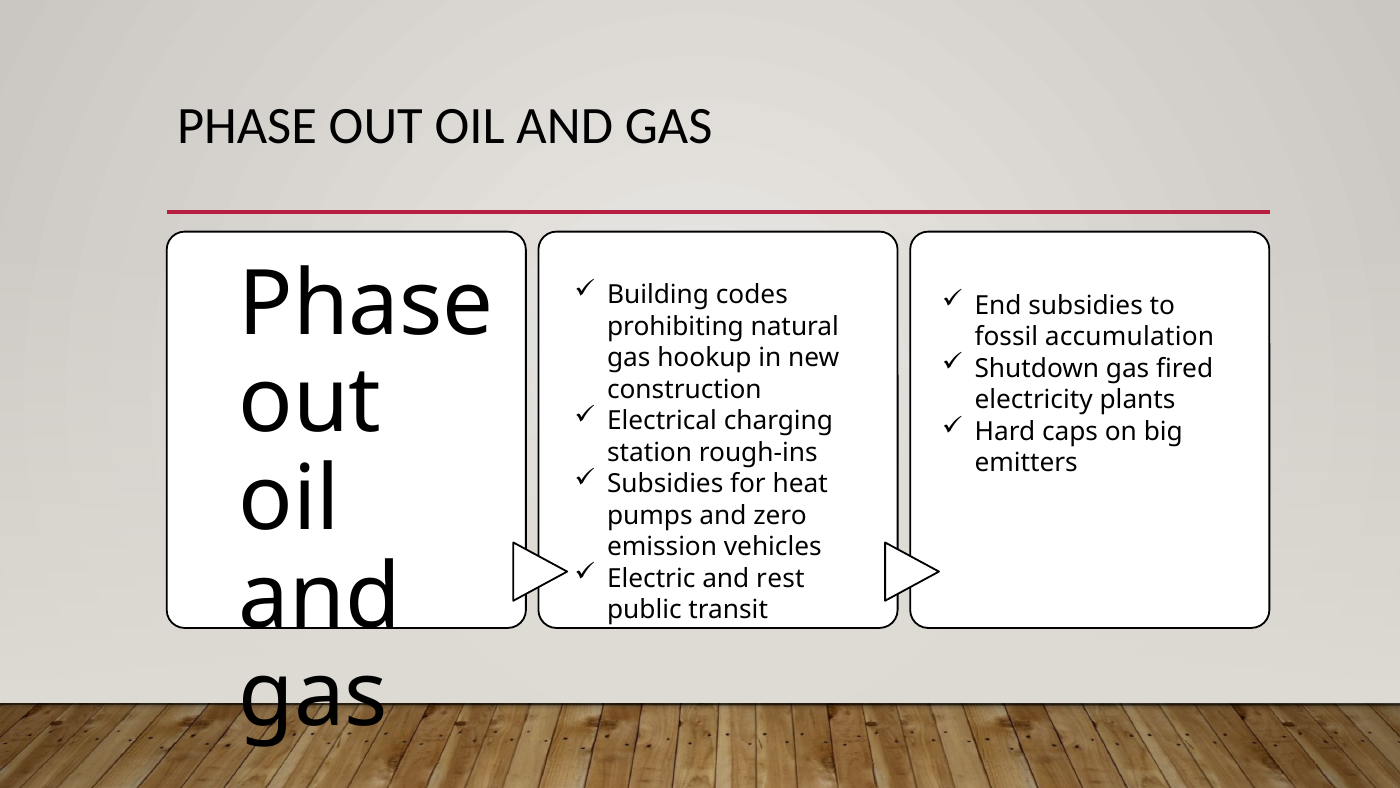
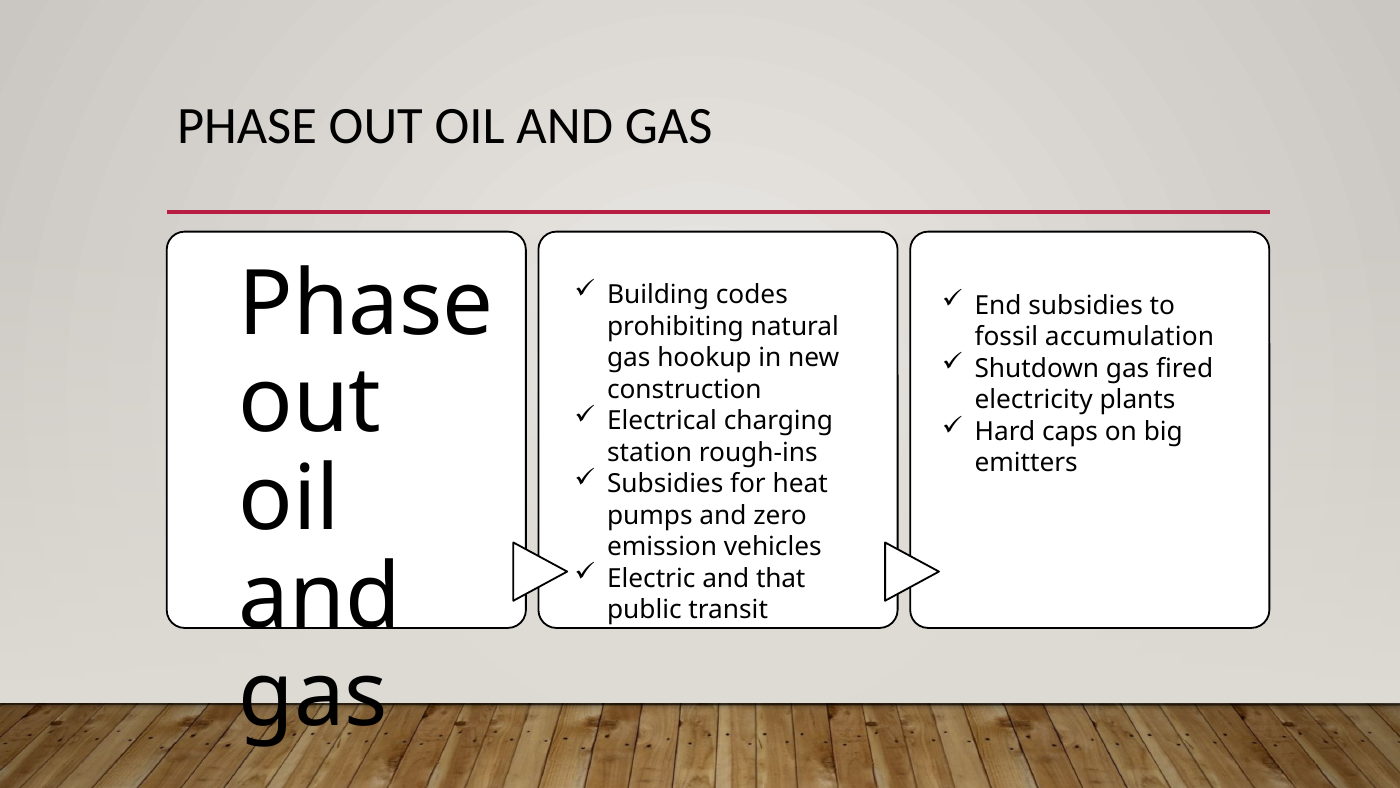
rest: rest -> that (781, 578)
